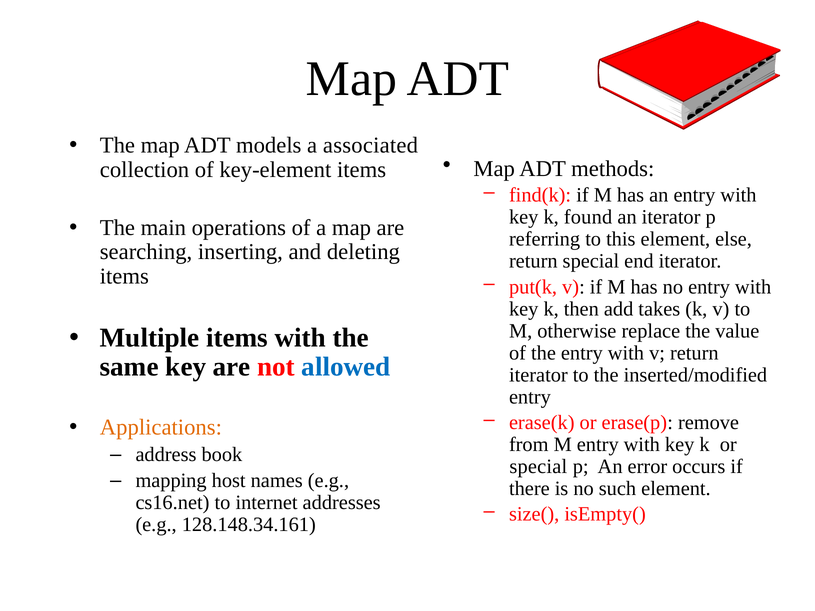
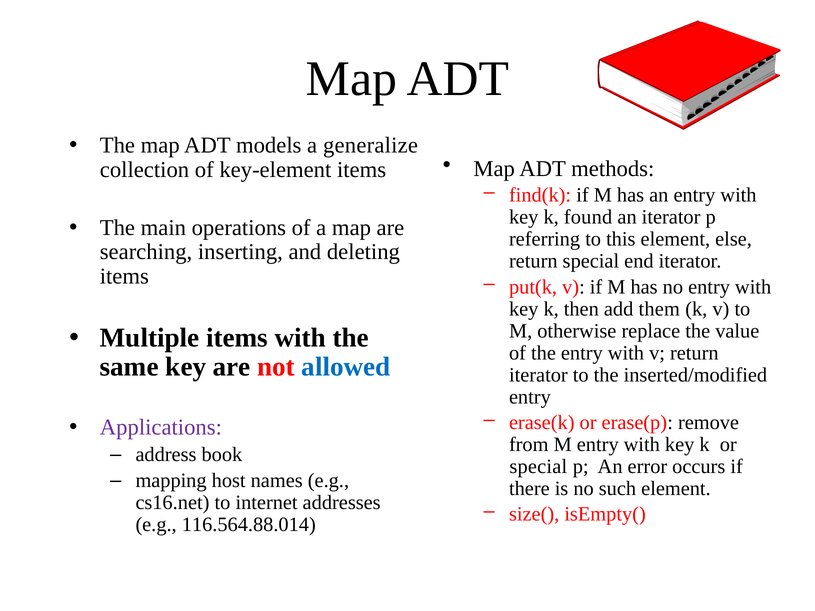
associated: associated -> generalize (370, 145)
takes: takes -> them (659, 309)
Applications colour: orange -> purple (161, 428)
128.148.34.161: 128.148.34.161 -> 116.564.88.014 (249, 525)
